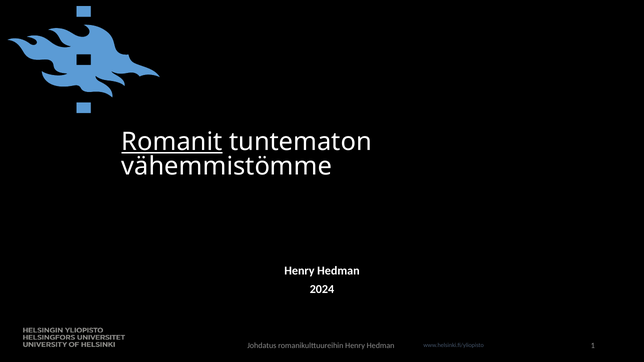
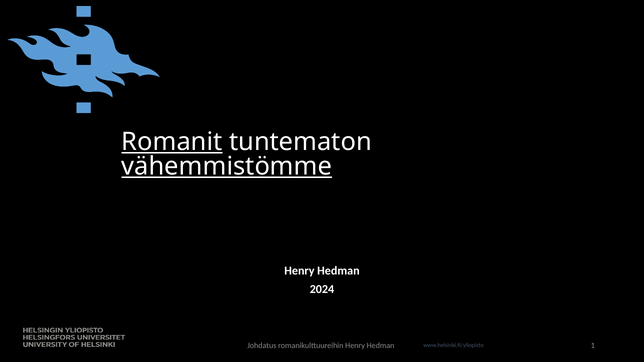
vähemmistömme underline: none -> present (227, 166)
